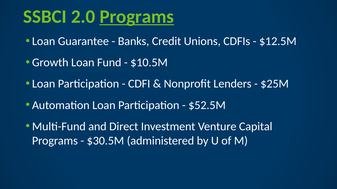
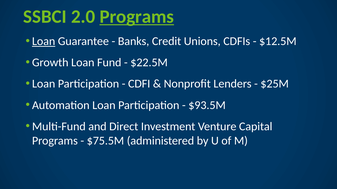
Loan underline: none -> present (44, 41)
$10.5M: $10.5M -> $22.5M (149, 63)
$52.5M: $52.5M -> $93.5M (207, 105)
$30.5M: $30.5M -> $75.5M (105, 141)
